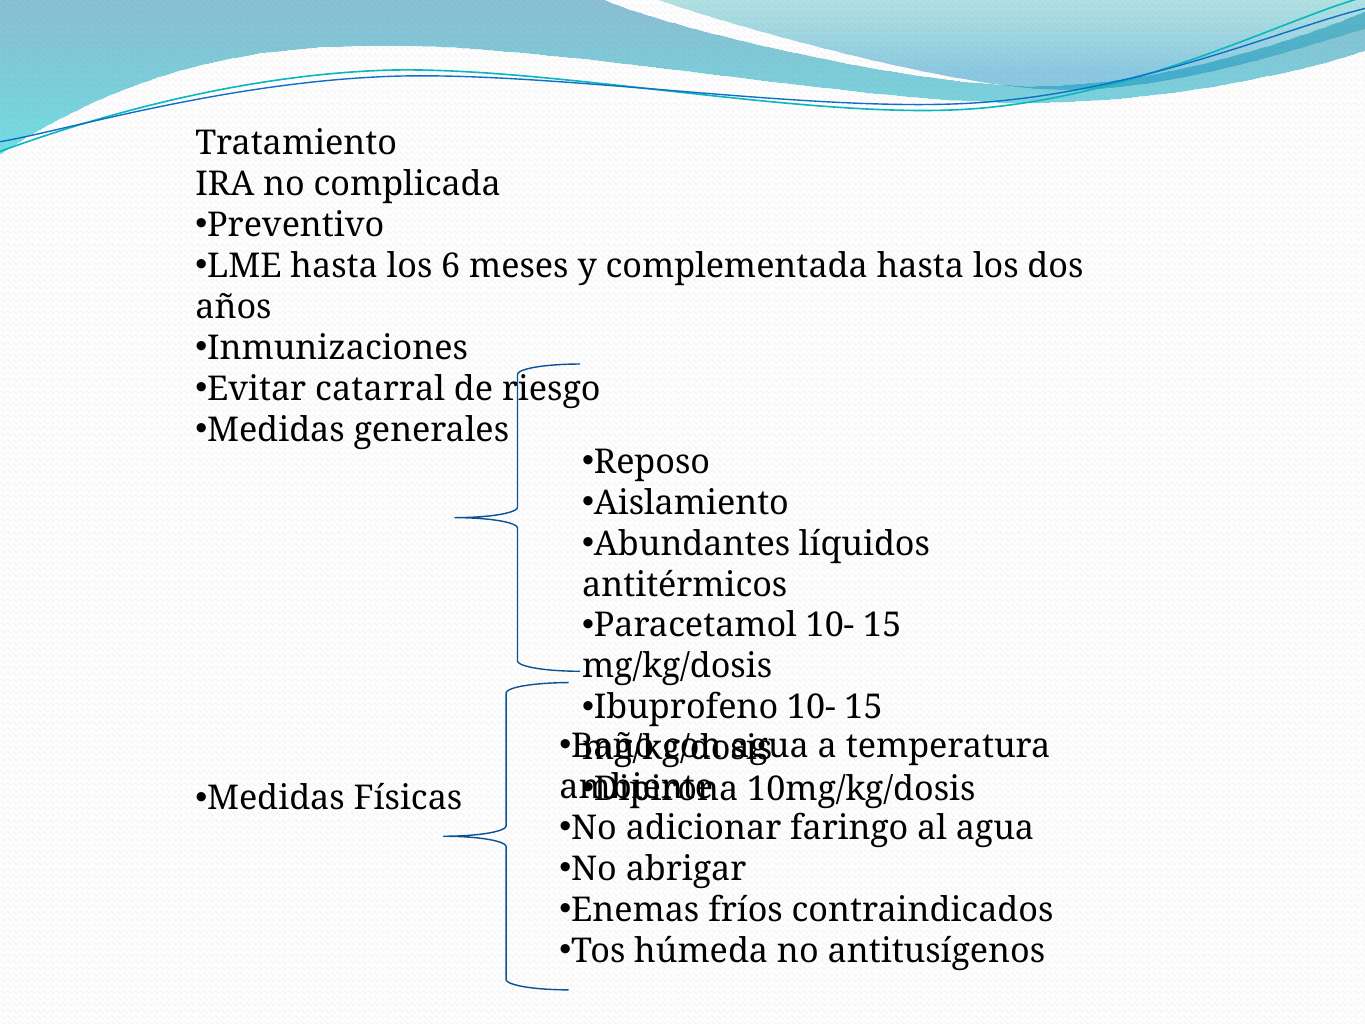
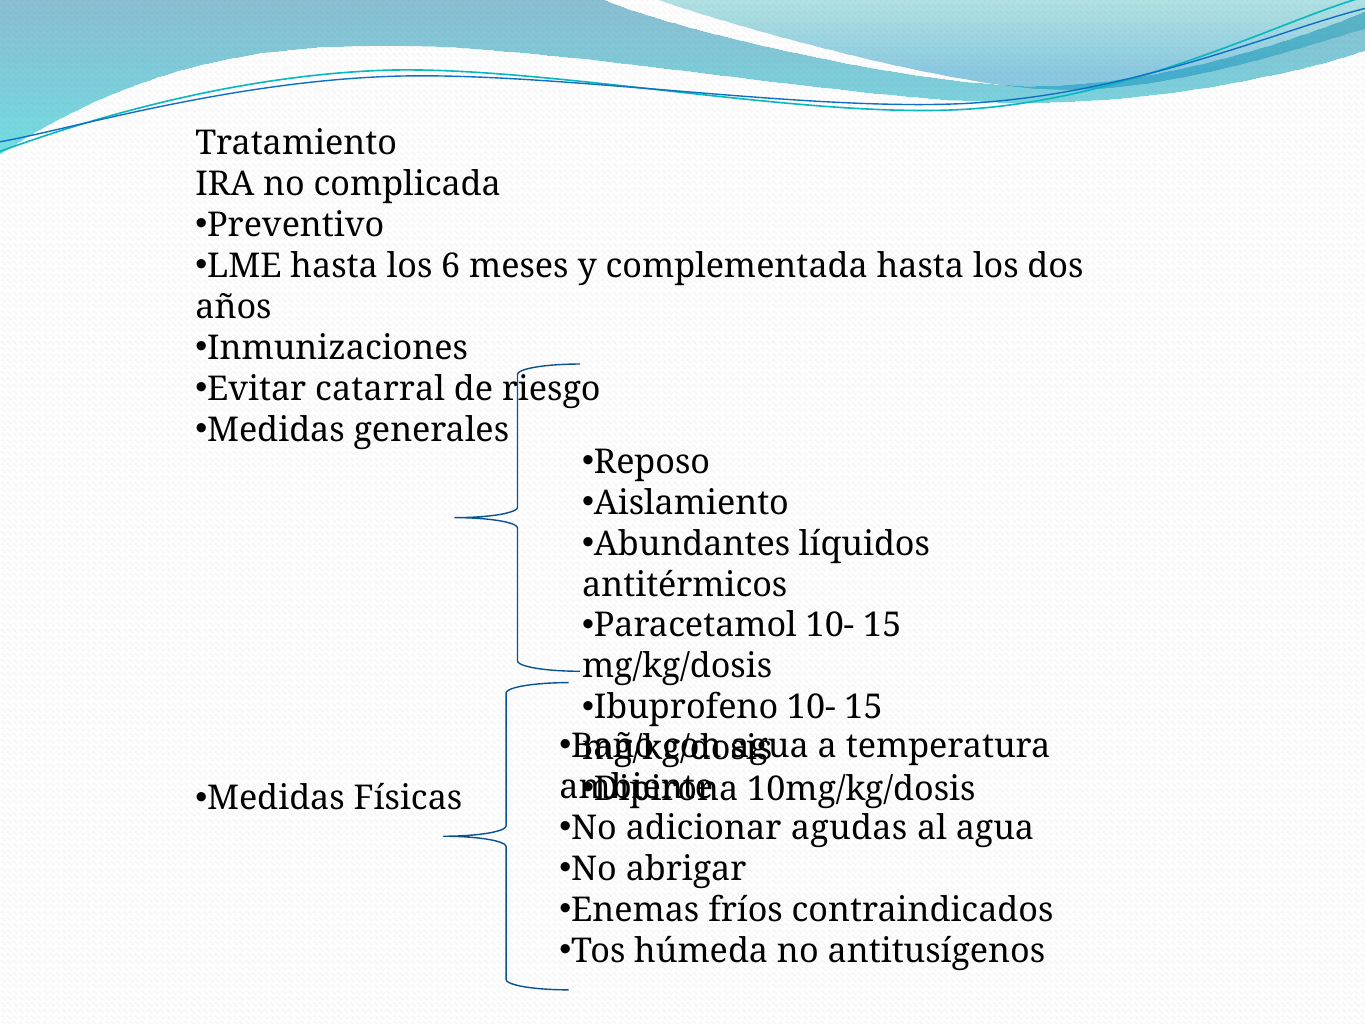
faringo: faringo -> agudas (849, 828)
